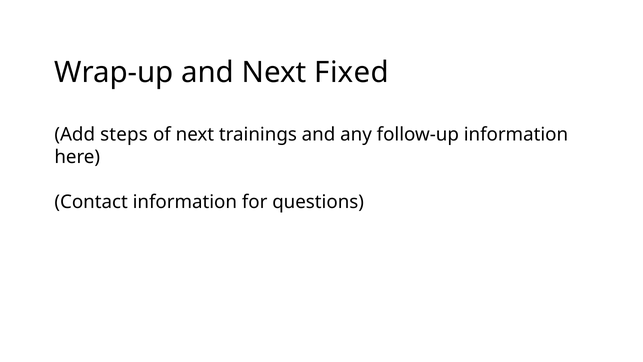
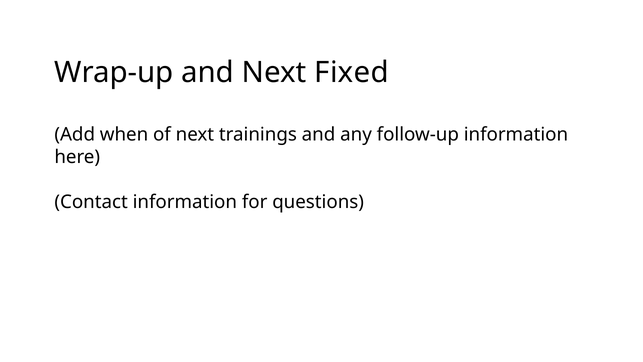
steps: steps -> when (124, 134)
